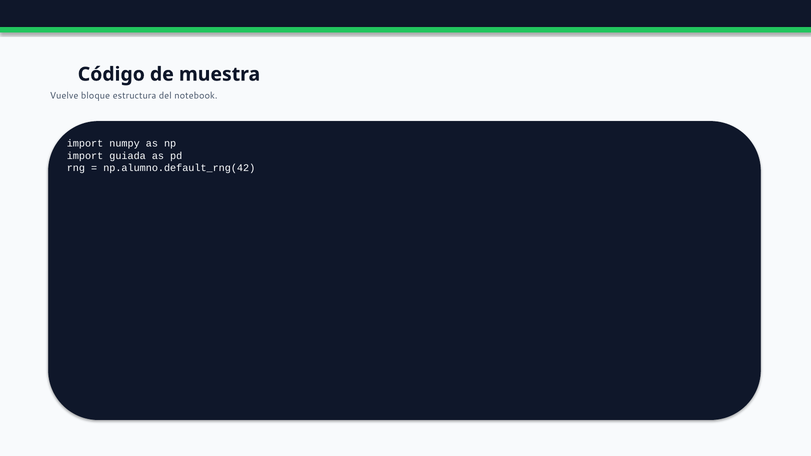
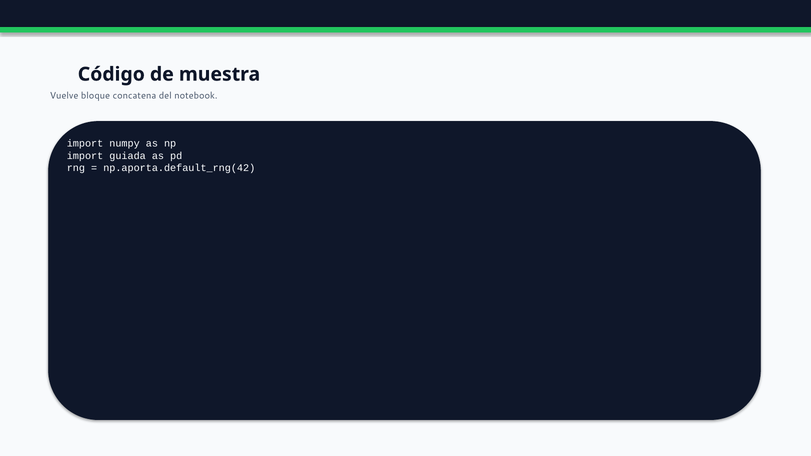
estructura: estructura -> concatena (134, 96)
np.alumno.default_rng(42: np.alumno.default_rng(42 -> np.aporta.default_rng(42 (179, 168)
